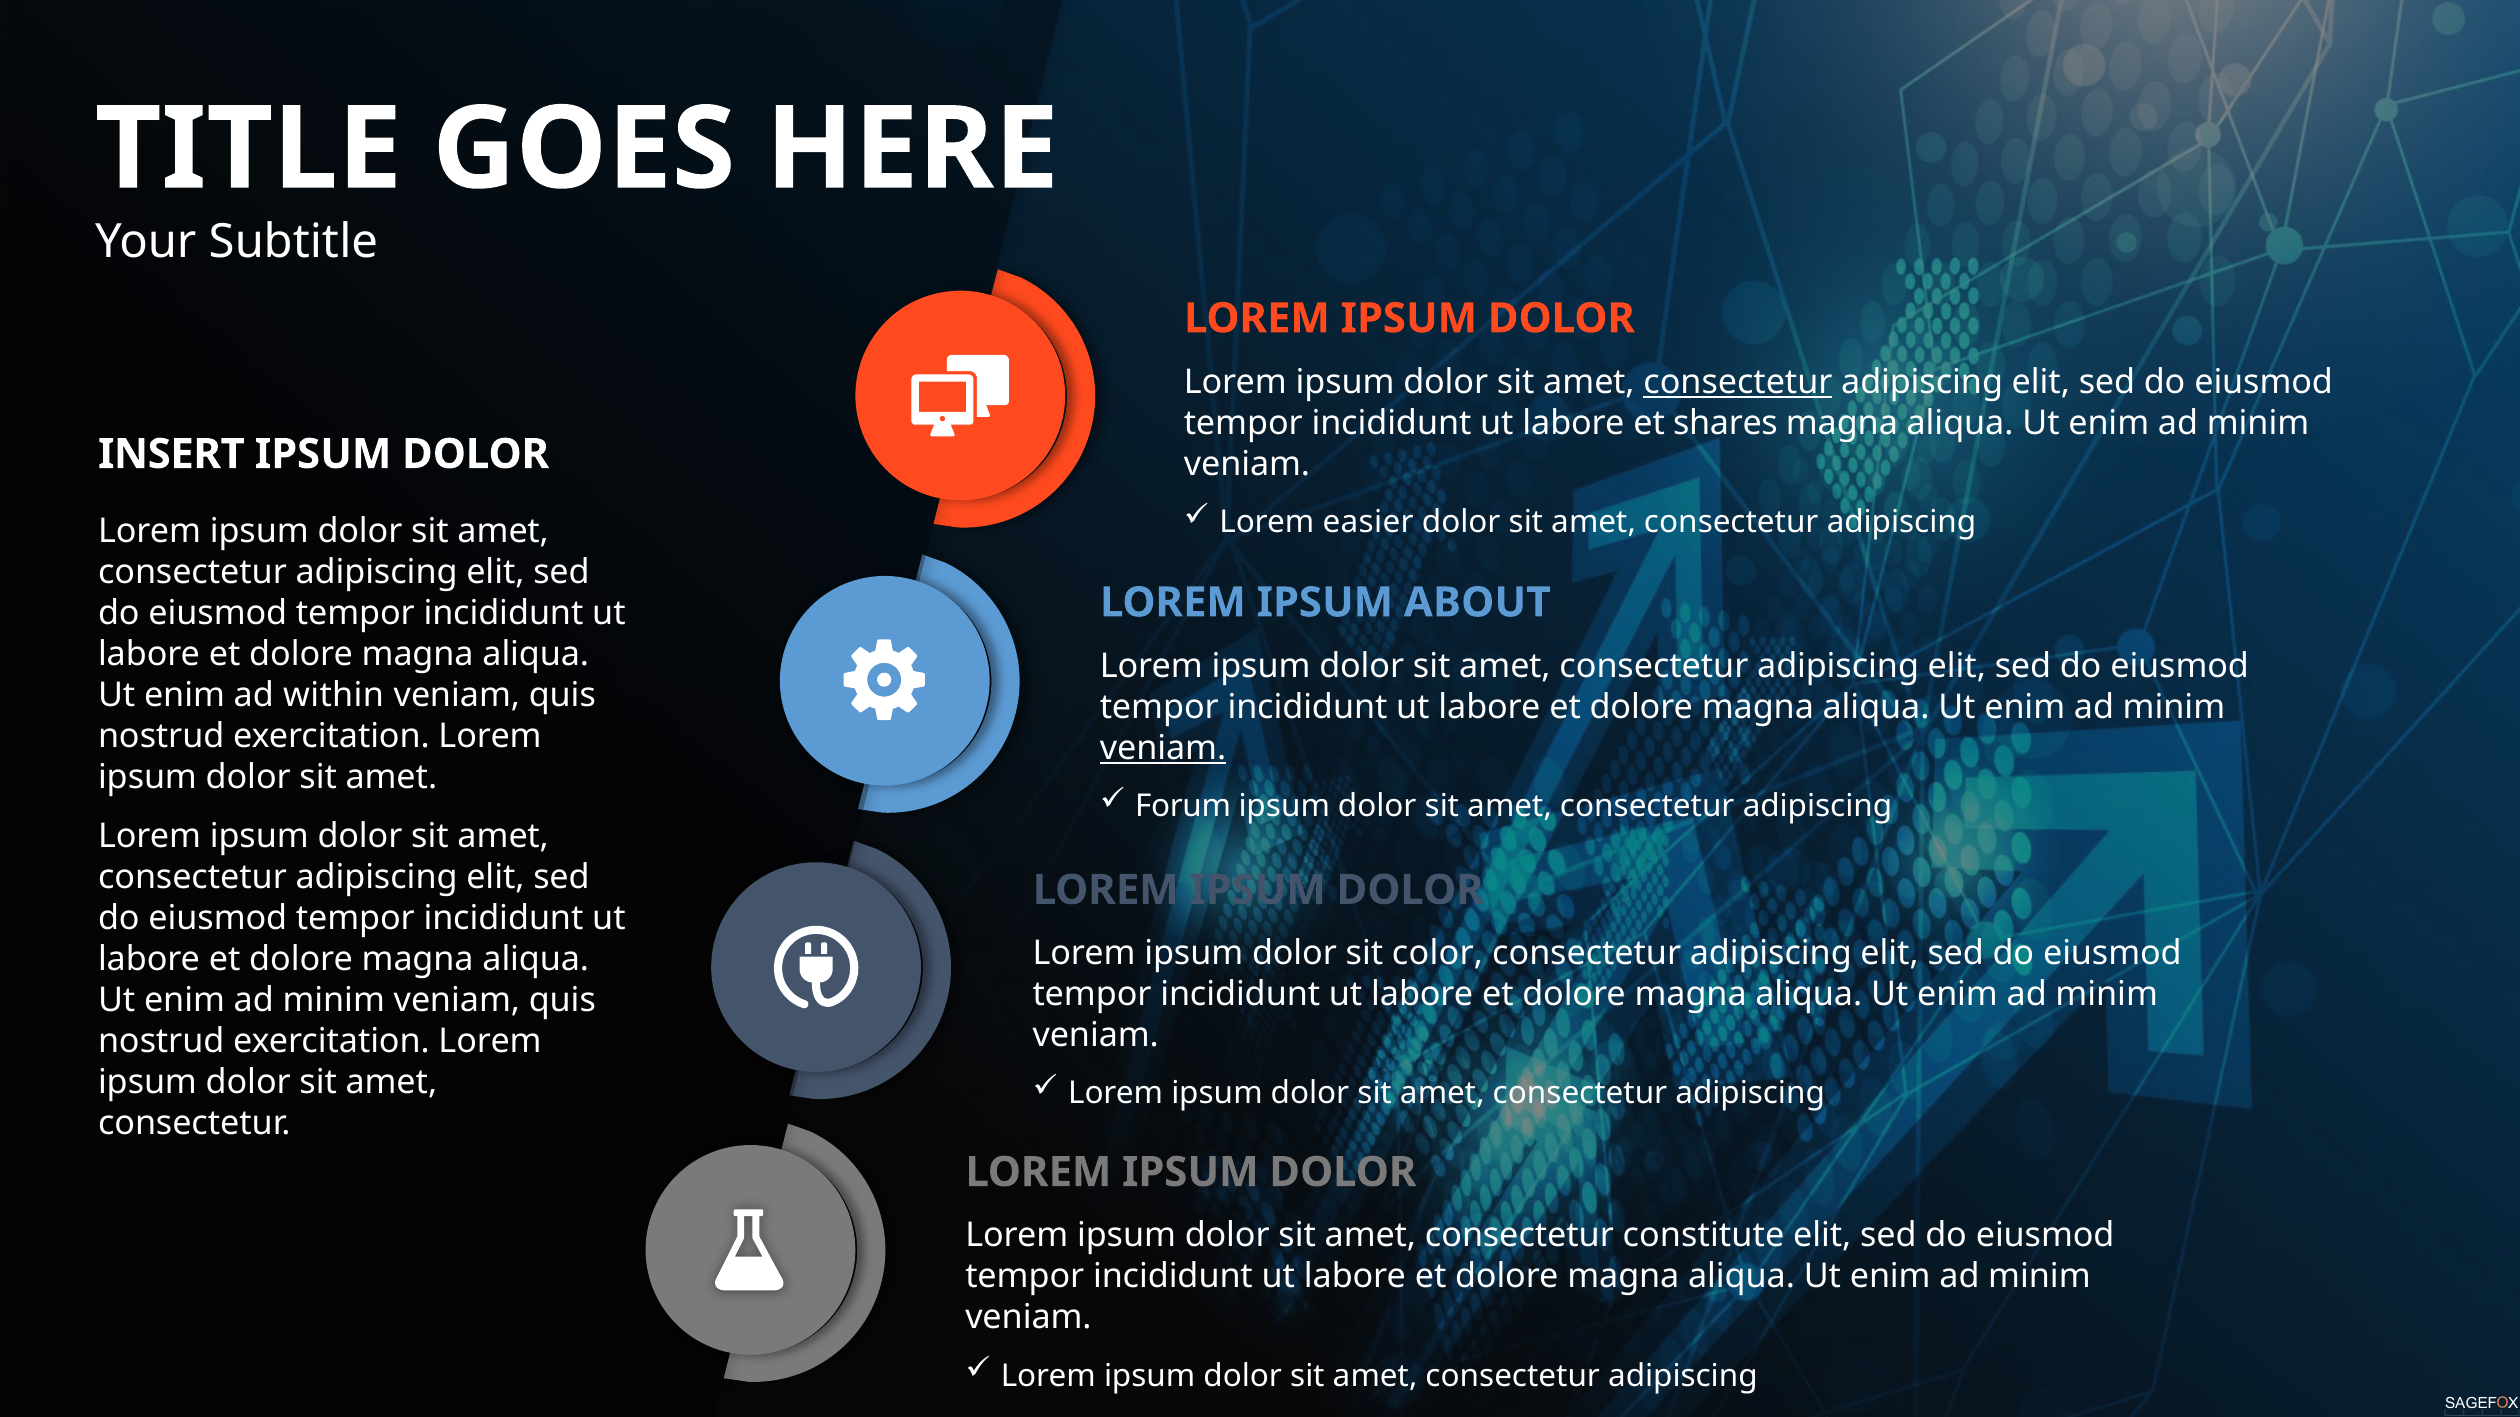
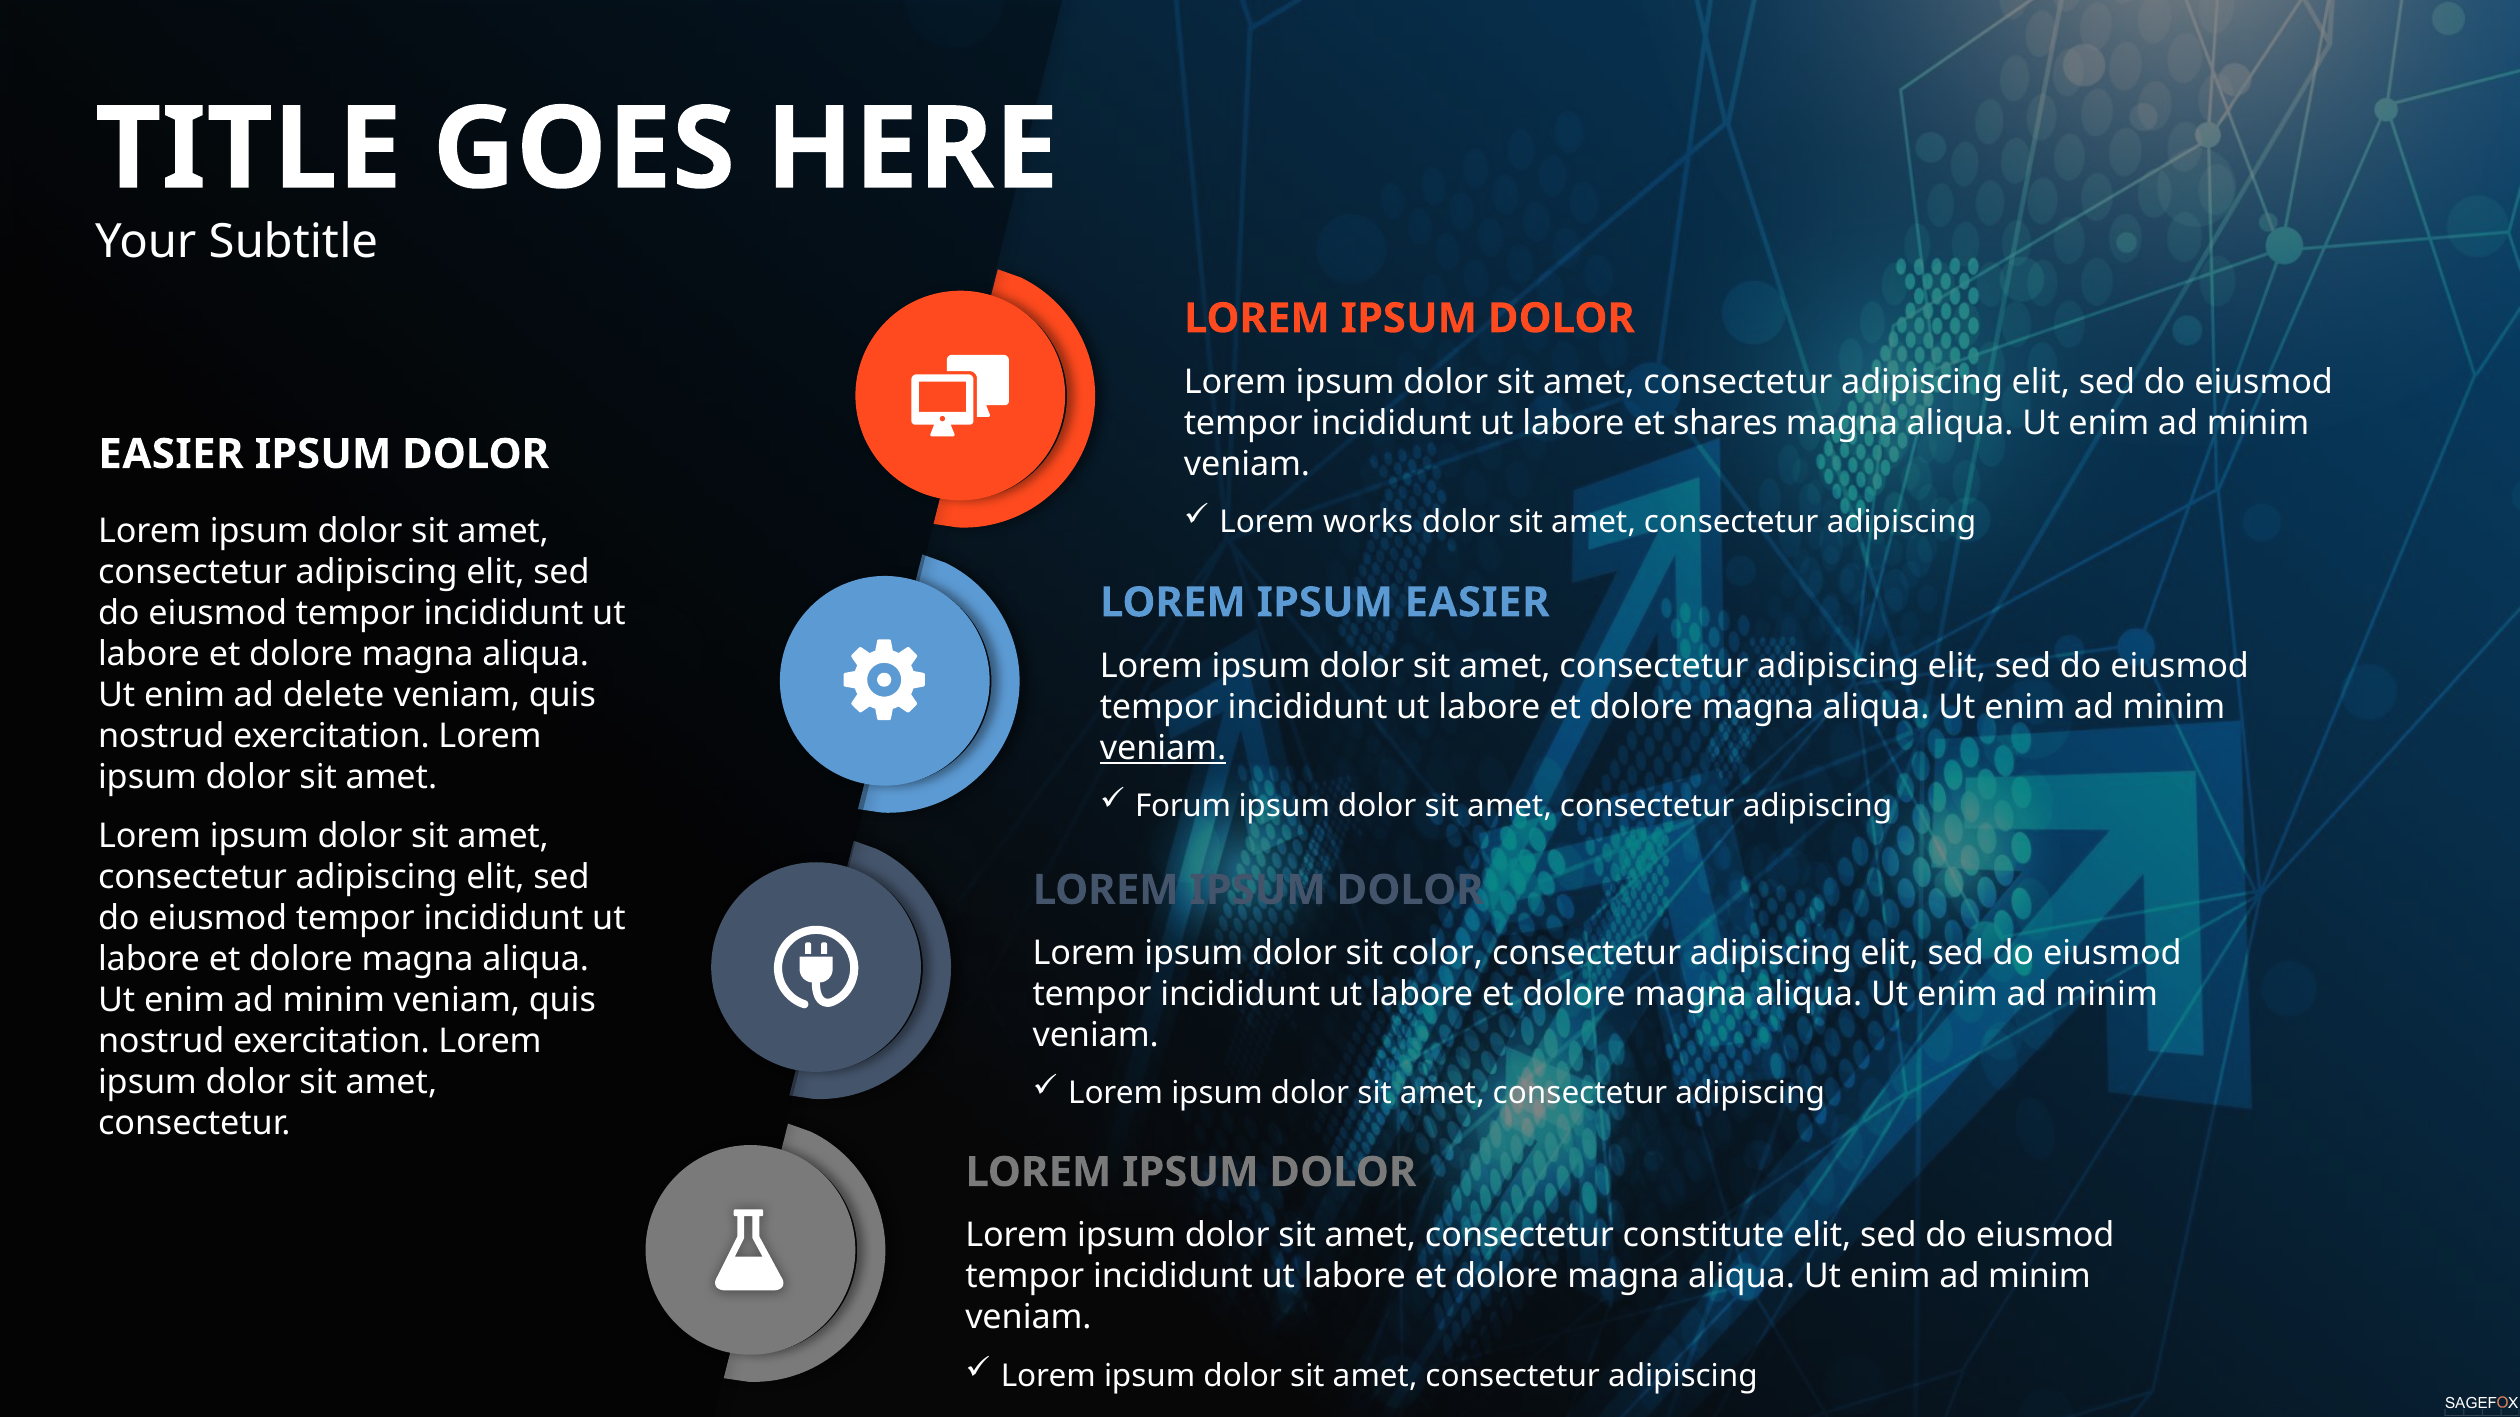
consectetur underline: present -> none (1738, 382)
INSERT: INSERT -> EASIER (171, 454)
easier: easier -> works (1368, 522)
IPSUM ABOUT: ABOUT -> EASIER (1477, 603)
within: within -> delete (334, 695)
